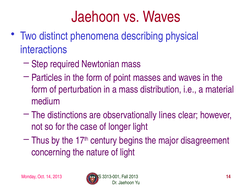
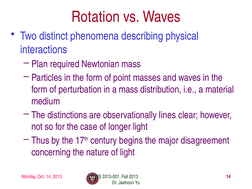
Jaehoon: Jaehoon -> Rotation (96, 17)
Step: Step -> Plan (40, 64)
